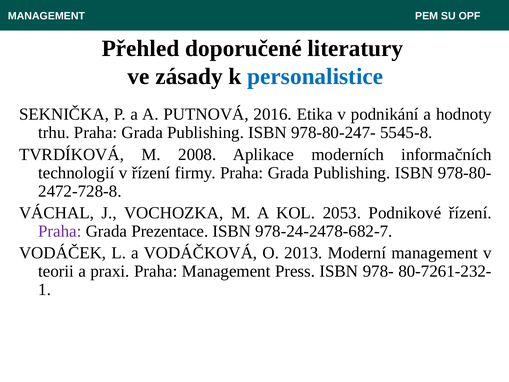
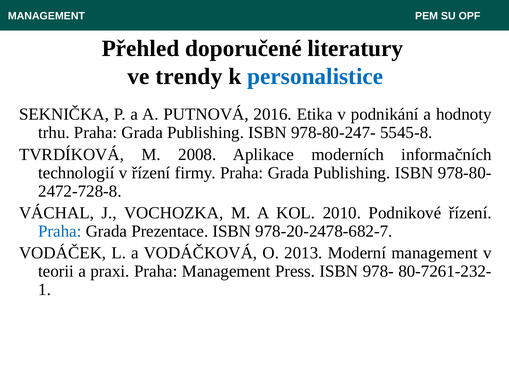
zásady: zásady -> trendy (189, 76)
2053: 2053 -> 2010 (342, 213)
Praha colour: purple -> blue (60, 231)
978-24-2478-682-7: 978-24-2478-682-7 -> 978-20-2478-682-7 (324, 231)
